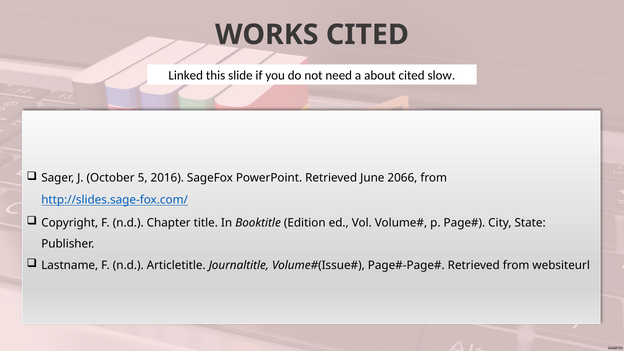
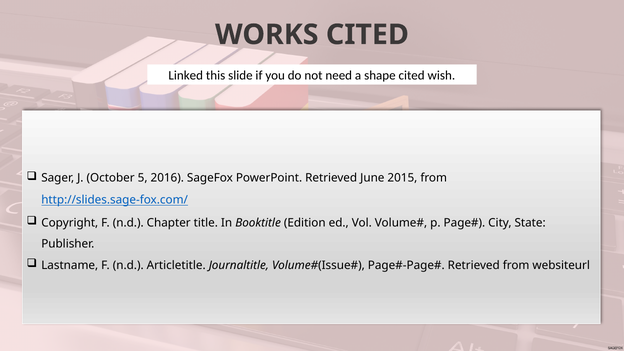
about: about -> shape (380, 75)
slow: slow -> wish (441, 75)
2066: 2066 -> 2015 (402, 178)
